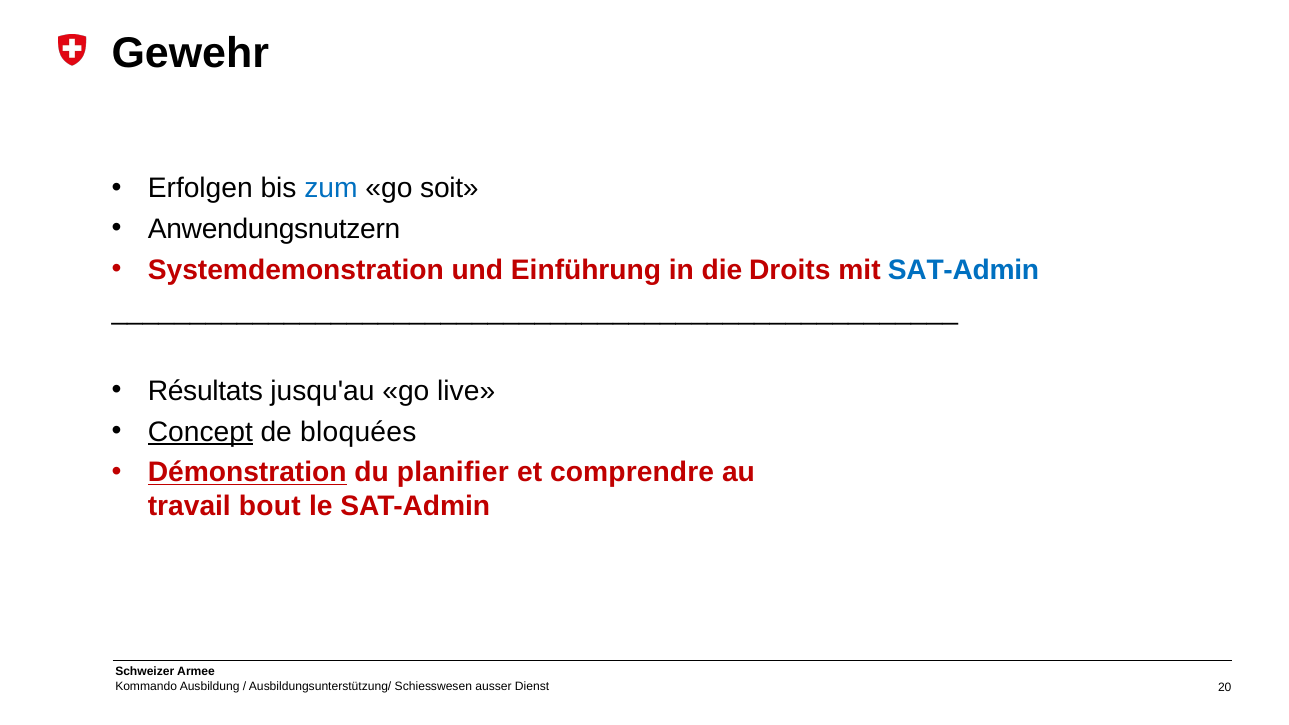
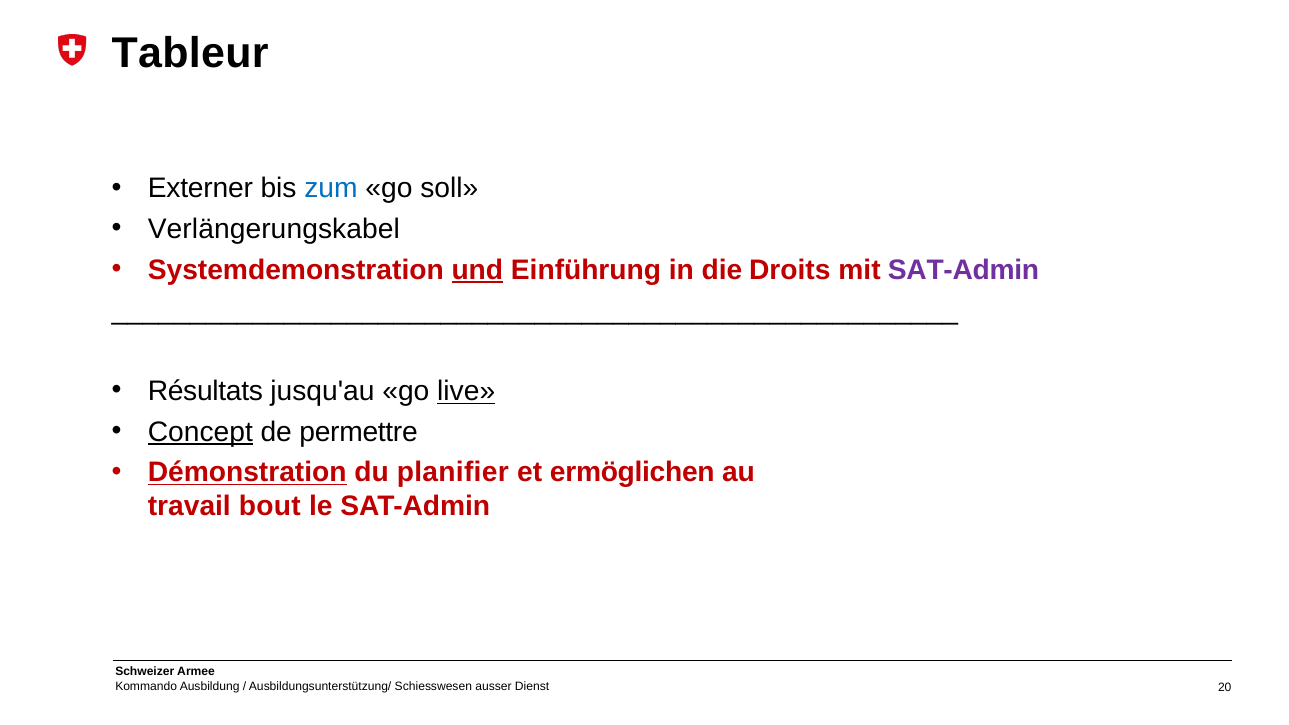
Gewehr: Gewehr -> Tableur (190, 54)
Erfolgen: Erfolgen -> Externer (200, 189)
soit: soit -> soll (449, 189)
Anwendungsnutzern: Anwendungsnutzern -> Verlängerungskabel (274, 229)
und underline: none -> present (477, 270)
SAT-Admin colour: blue -> purple (964, 270)
live underline: none -> present (466, 391)
bloquées: bloquées -> permettre (359, 432)
comprendre: comprendre -> ermöglichen (632, 472)
